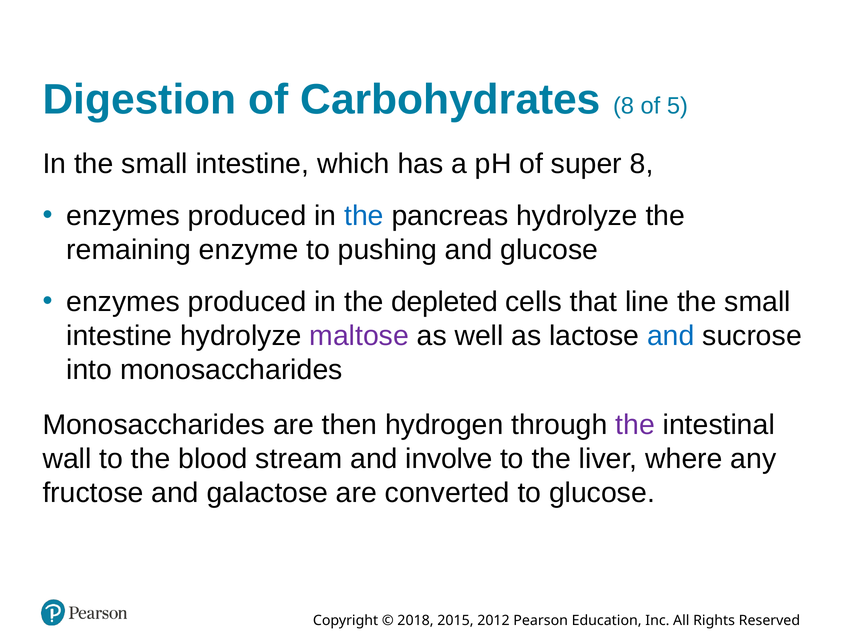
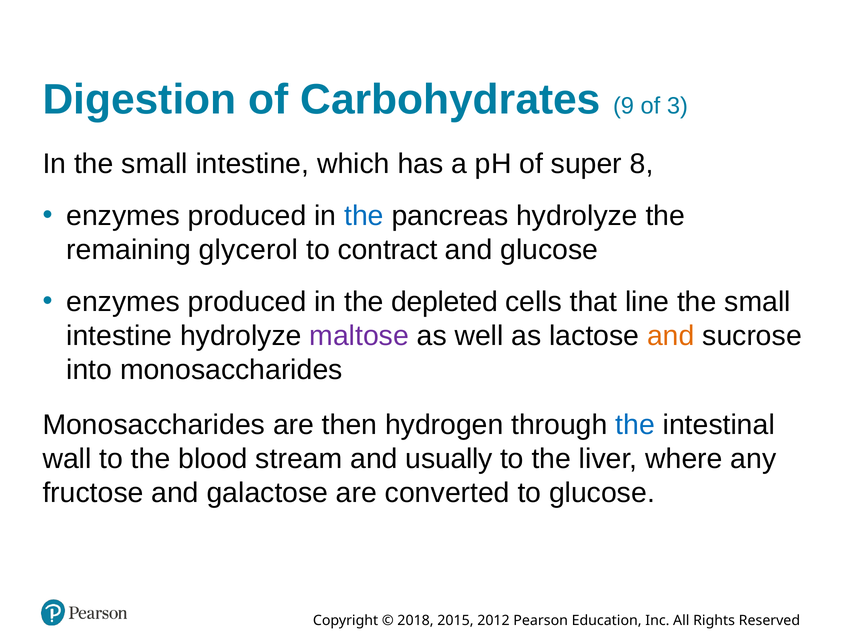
Carbohydrates 8: 8 -> 9 (624, 106)
5: 5 -> 3 (677, 106)
enzyme: enzyme -> glycerol (249, 250)
pushing: pushing -> contract (388, 250)
and colour: blue -> orange (671, 336)
the colour: purple -> blue (635, 425)
involve: involve -> usually (449, 459)
